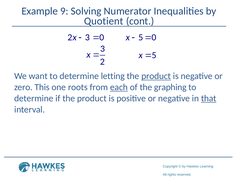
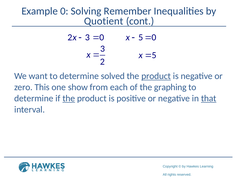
Example 9: 9 -> 0 (64, 11)
Numerator: Numerator -> Remember (128, 11)
letting: letting -> solved (113, 76)
roots: roots -> show (78, 87)
each underline: present -> none (119, 87)
the underline: none -> present (69, 98)
